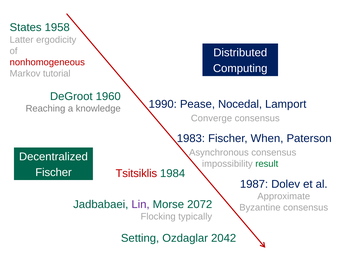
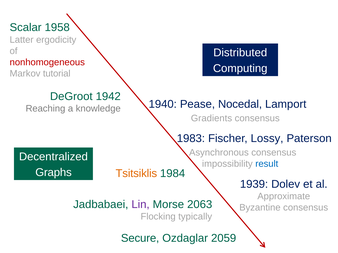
States: States -> Scalar (26, 28)
1960: 1960 -> 1942 (108, 97)
1990: 1990 -> 1940 (163, 104)
Converge: Converge -> Gradients (211, 118)
When: When -> Lossy (267, 139)
result colour: green -> blue (267, 164)
Fischer: Fischer -> Graphs (54, 173)
Tsitsiklis colour: red -> orange (136, 174)
1987: 1987 -> 1939 (254, 184)
2072: 2072 -> 2063 (200, 205)
Setting: Setting -> Secure (140, 239)
2042: 2042 -> 2059 (224, 239)
